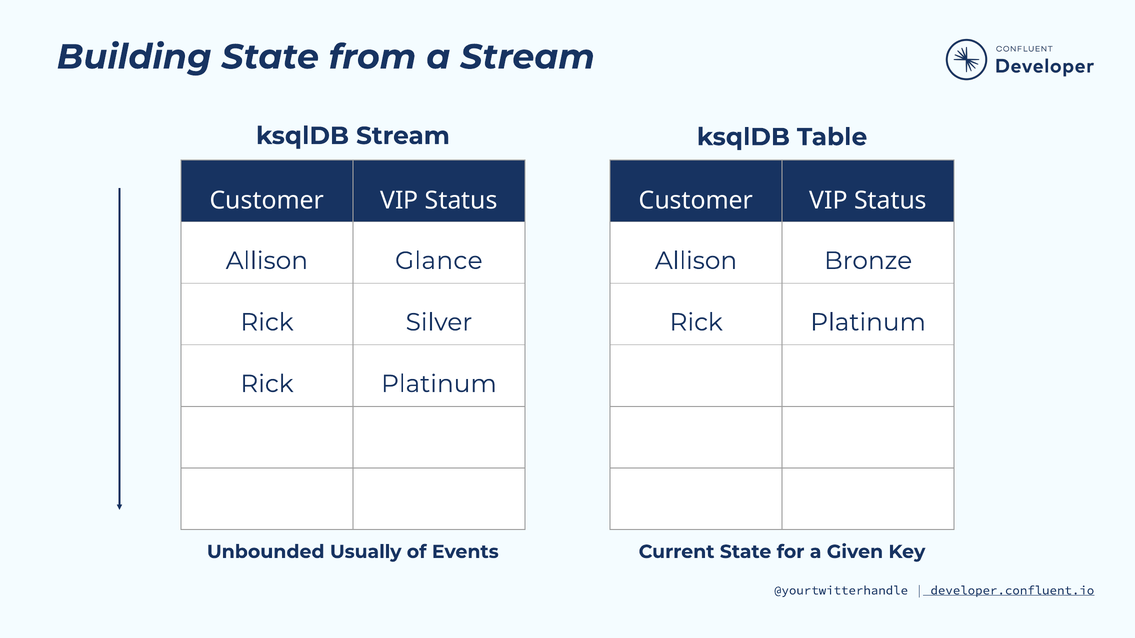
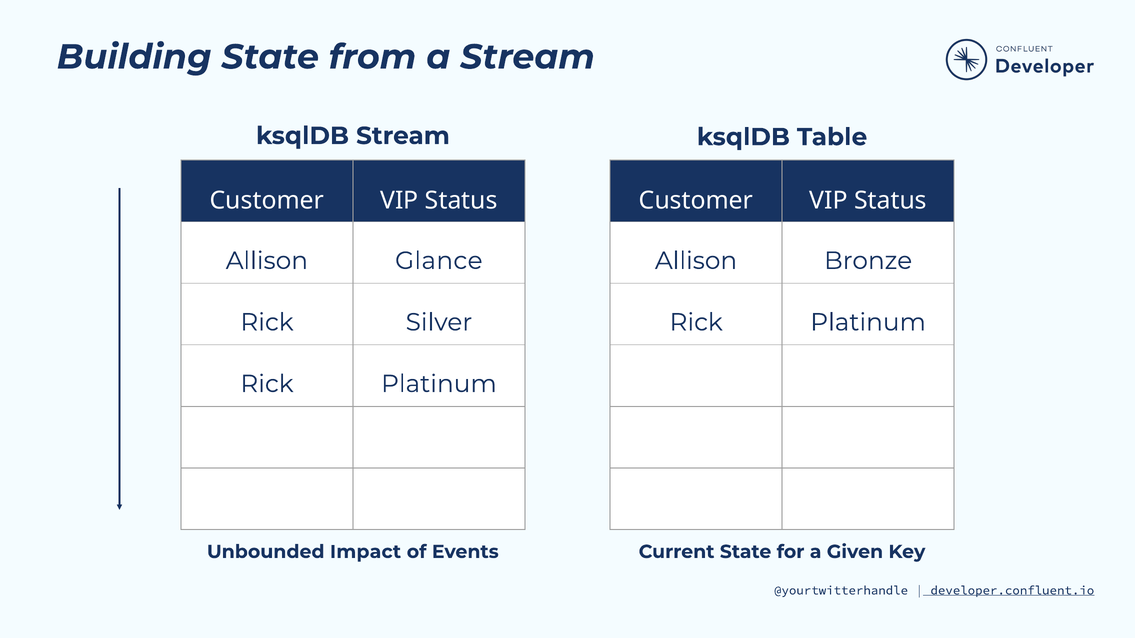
Usually: Usually -> Impact (366, 552)
